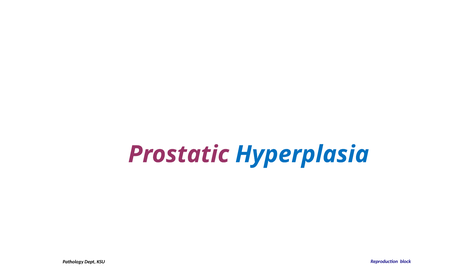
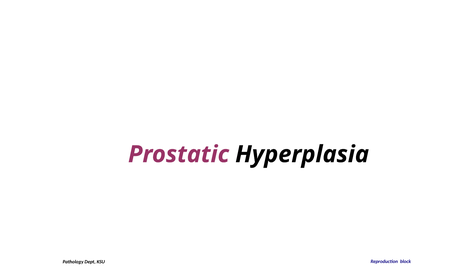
Hyperplasia colour: blue -> black (302, 154)
